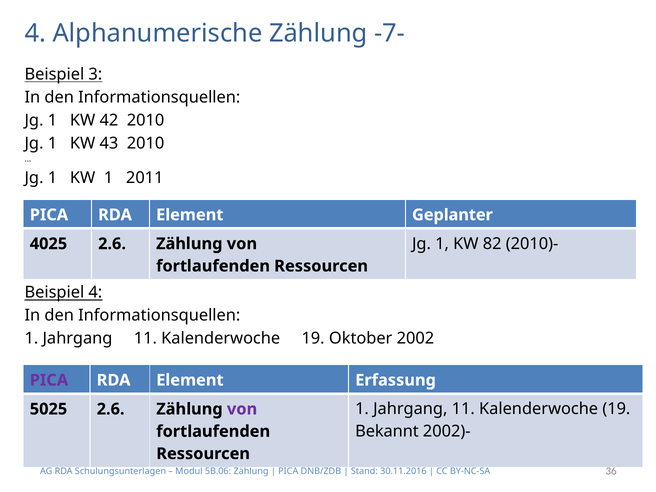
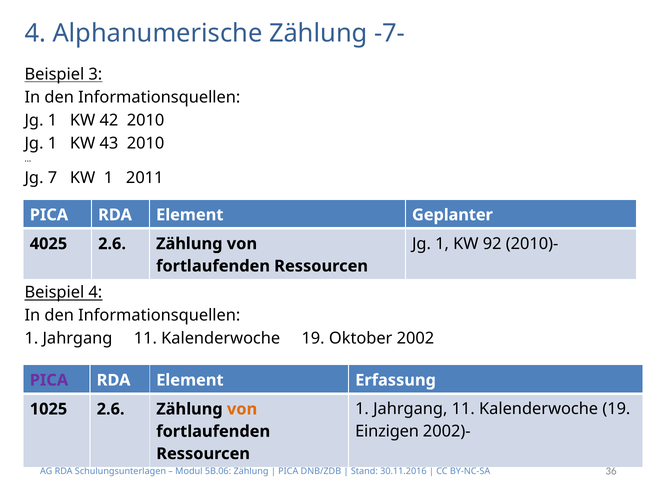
1: 1 -> 7 (52, 178)
82: 82 -> 92 (492, 244)
5025: 5025 -> 1025 (49, 409)
von colour: purple -> orange (242, 409)
Bekannt: Bekannt -> Einzigen (387, 431)
